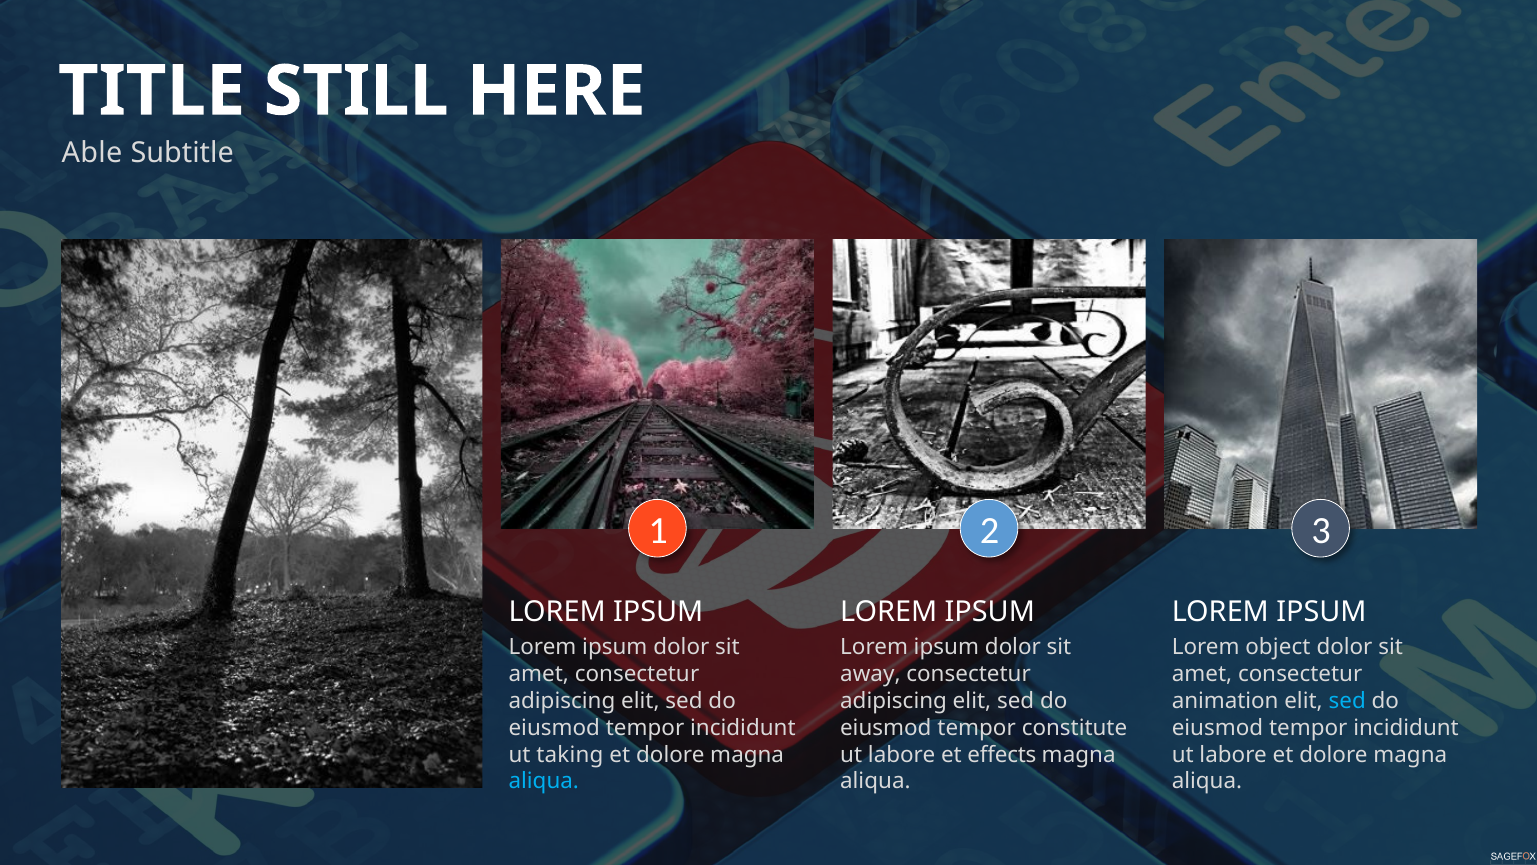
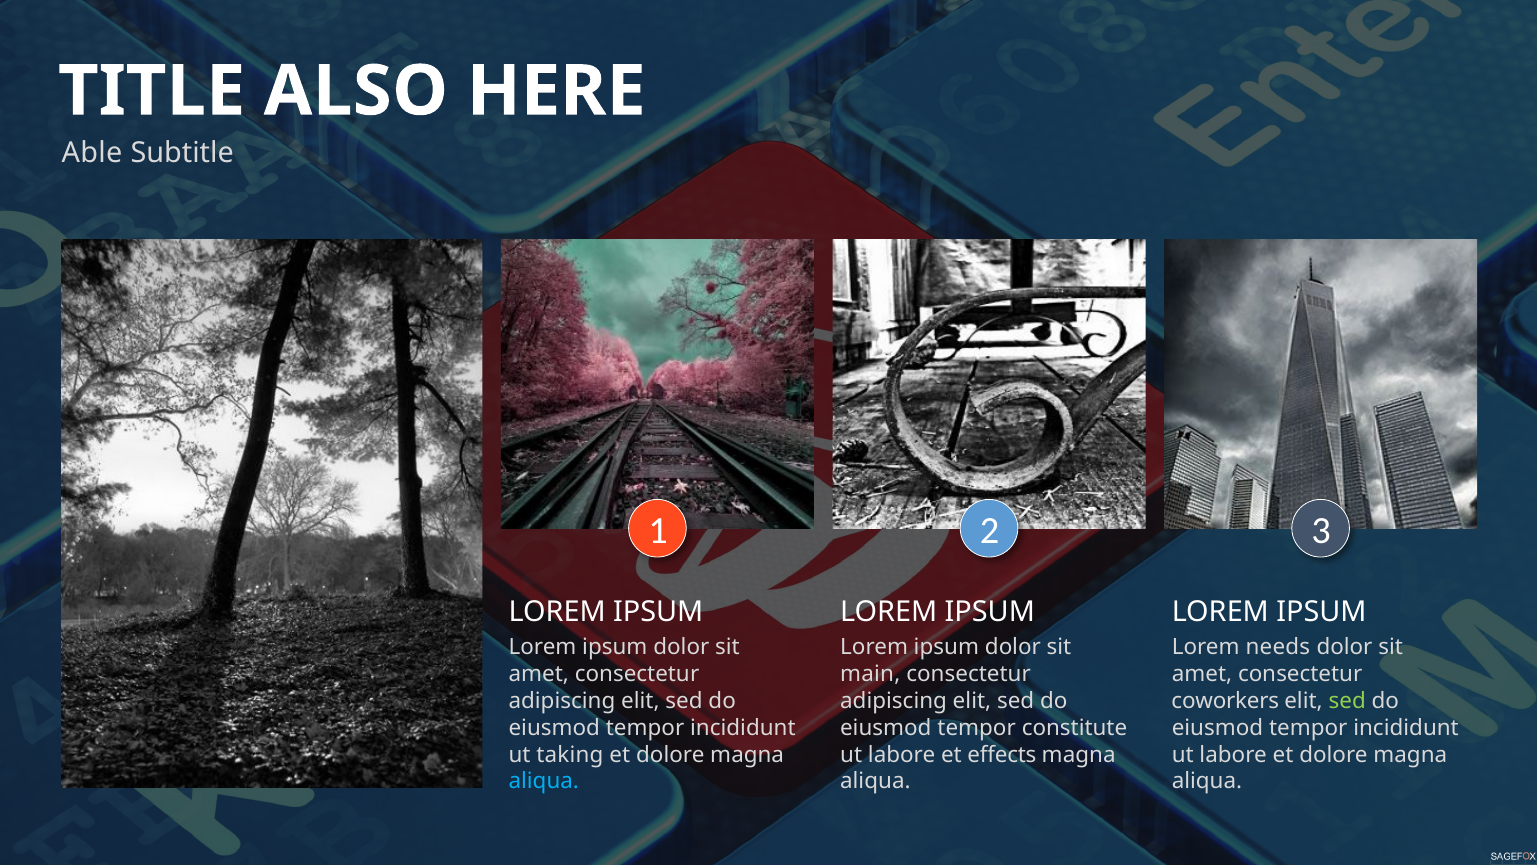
STILL: STILL -> ALSO (356, 91)
object: object -> needs (1278, 647)
away: away -> main (870, 674)
animation: animation -> coworkers (1225, 700)
sed colour: light blue -> light green (1347, 700)
